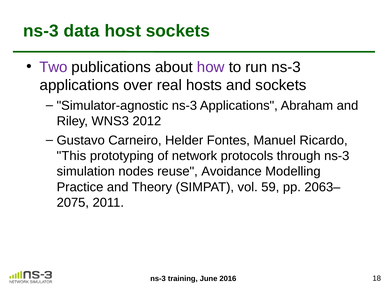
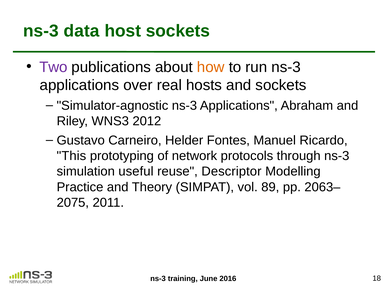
how colour: purple -> orange (211, 67)
nodes: nodes -> useful (136, 171)
Avoidance: Avoidance -> Descriptor (231, 171)
59: 59 -> 89 (270, 187)
